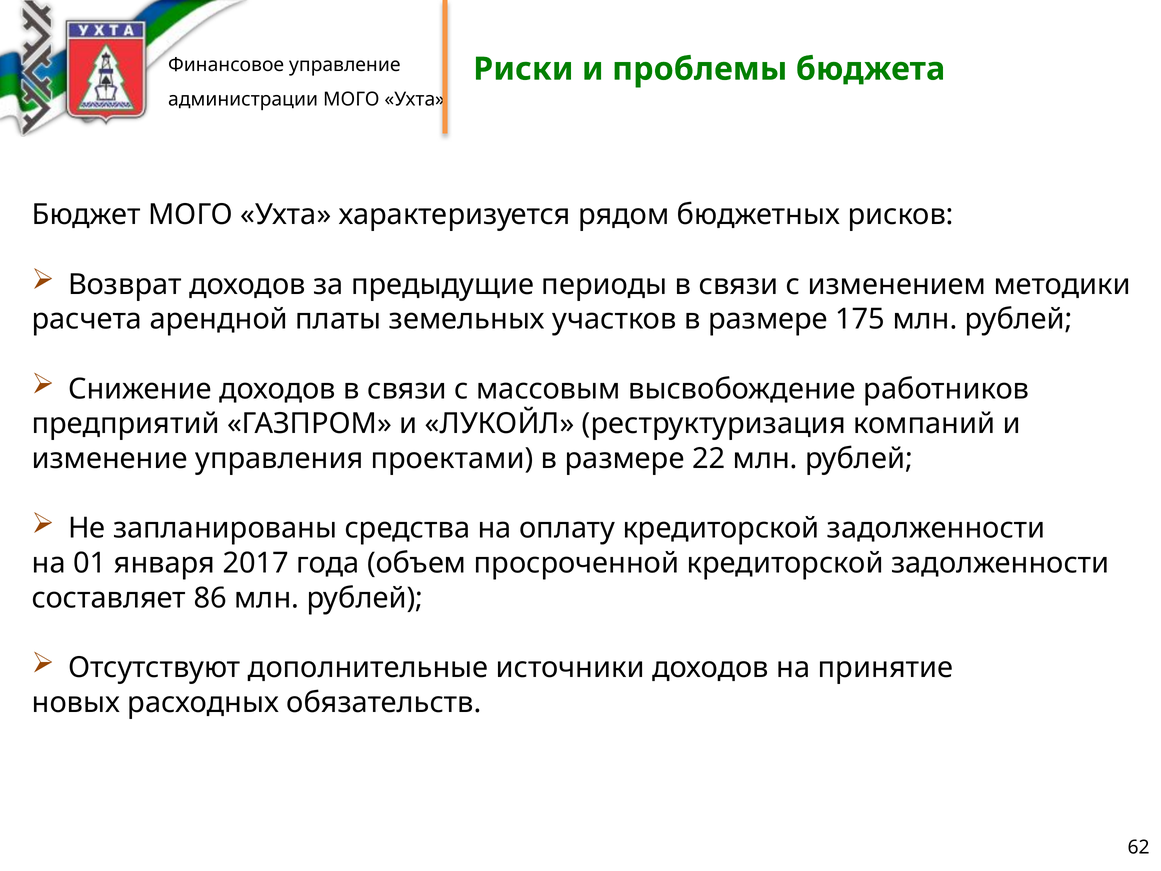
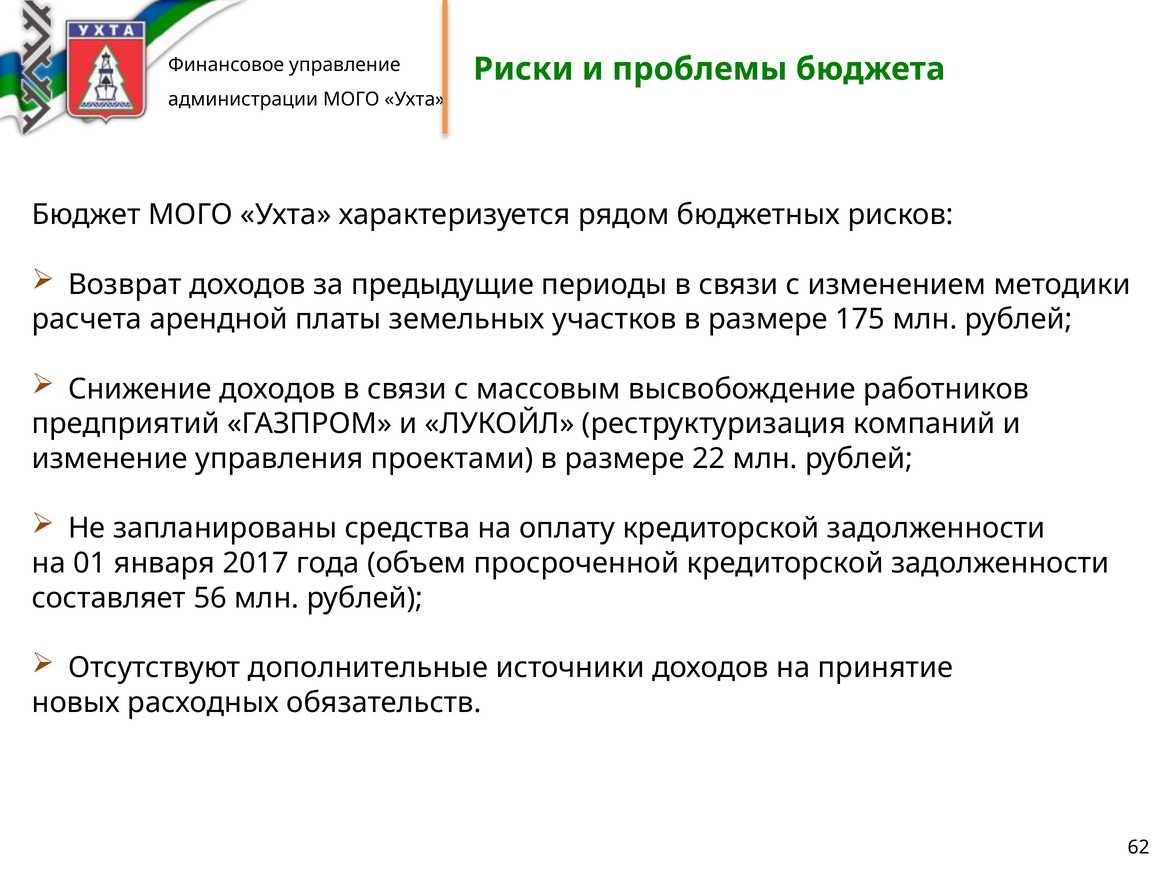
86: 86 -> 56 (210, 598)
